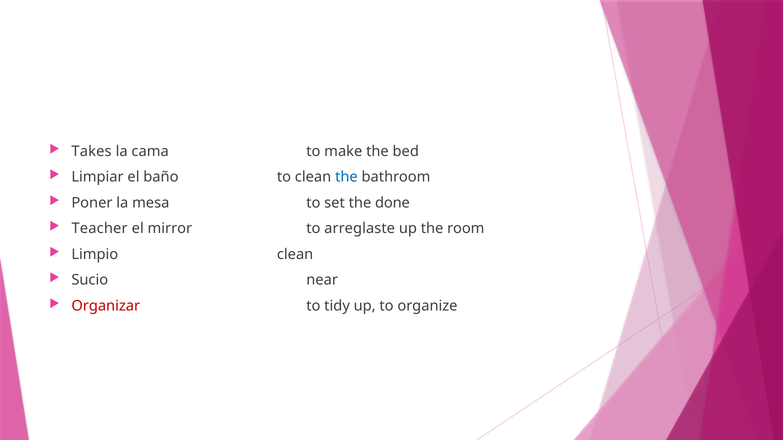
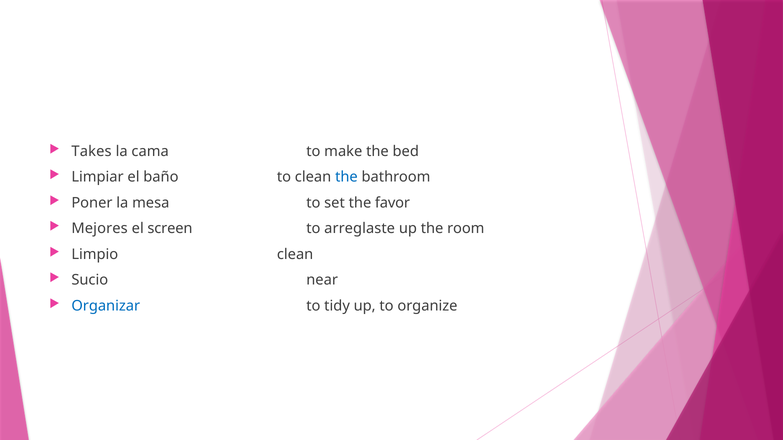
done: done -> favor (392, 203)
Teacher: Teacher -> Mejores (100, 229)
mirror: mirror -> screen (170, 229)
Organizar colour: red -> blue (106, 306)
